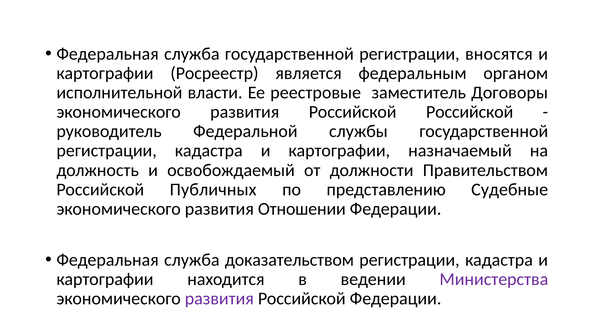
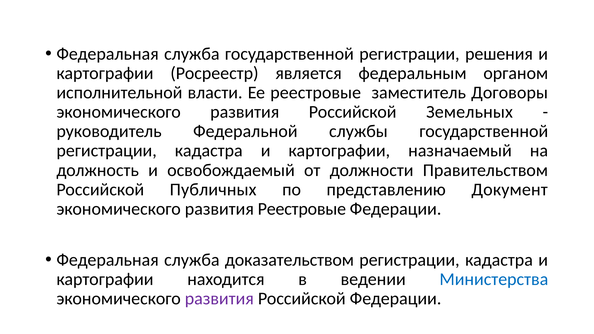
вносятся: вносятся -> решения (499, 54)
Российской Российской: Российской -> Земельных (470, 112)
Судебные: Судебные -> Документ (510, 190)
развития Отношении: Отношении -> Реестровые (302, 209)
Министерства colour: purple -> blue (494, 279)
